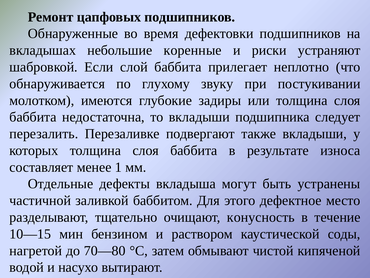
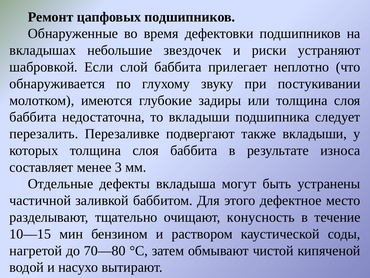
коренные: коренные -> звездочек (193, 50)
1: 1 -> 3 (118, 167)
